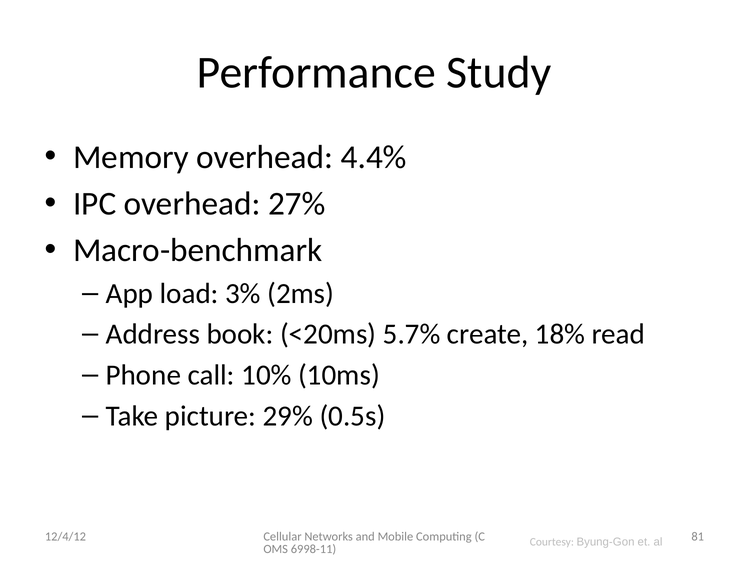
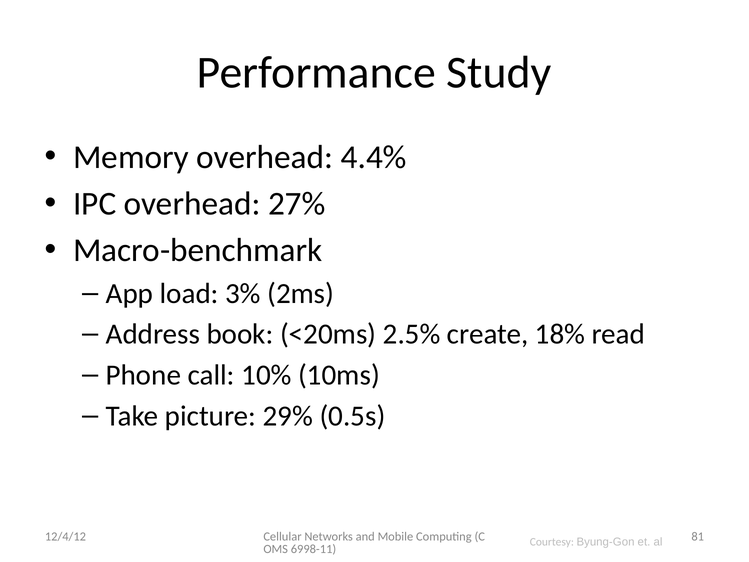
5.7%: 5.7% -> 2.5% (412, 334)
